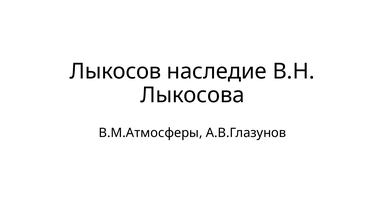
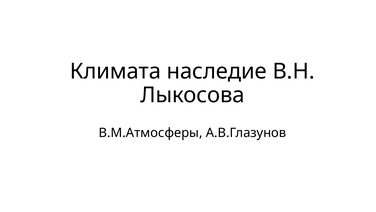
Лыкосов: Лыкосов -> Климата (115, 71)
